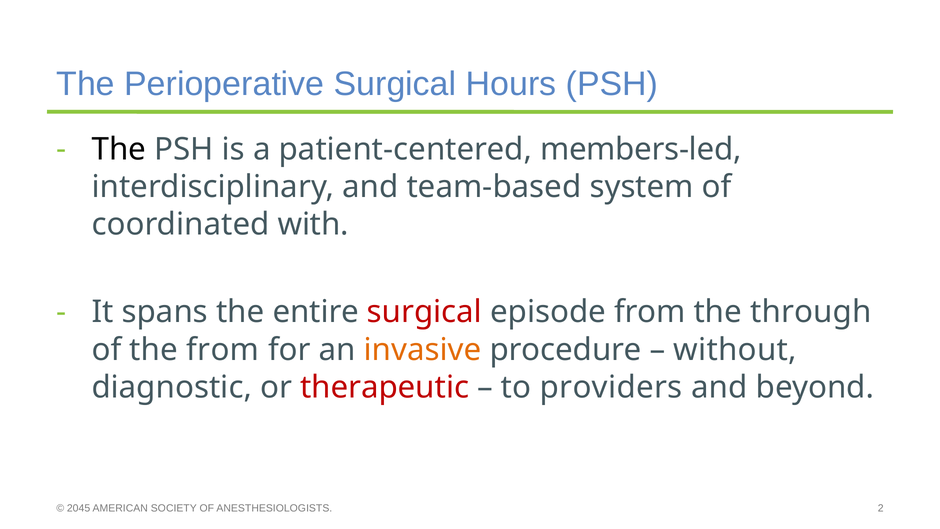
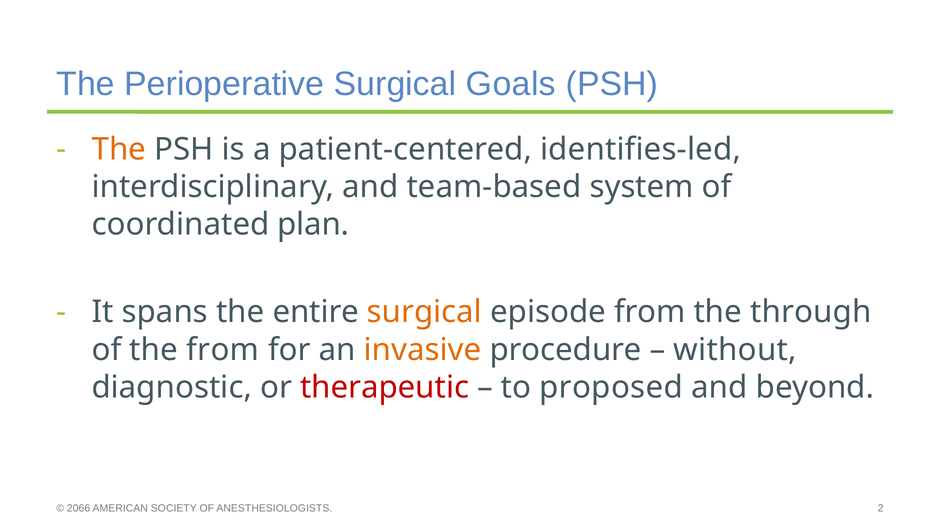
Hours: Hours -> Goals (511, 84)
The colour: black -> orange (119, 149)
members-led: members-led -> identifies-led (641, 149)
with: with -> plan (313, 224)
surgical colour: red -> orange (425, 312)
providers: providers -> proposed (611, 387)
2045: 2045 -> 2066 (79, 508)
